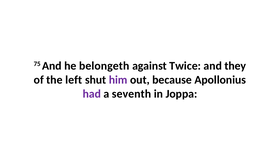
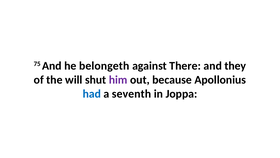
Twice: Twice -> There (185, 66)
left: left -> will (74, 80)
had colour: purple -> blue (92, 94)
